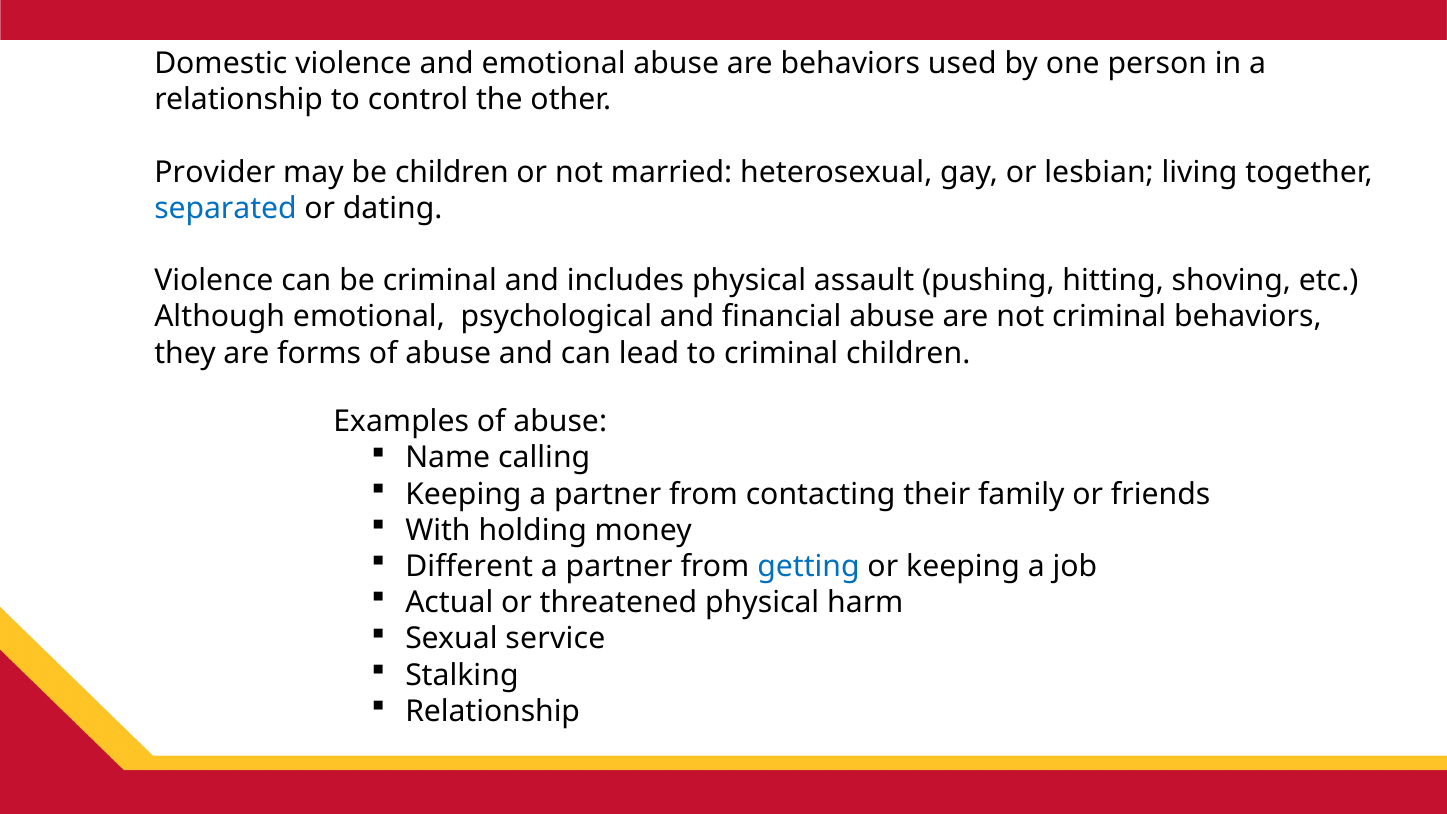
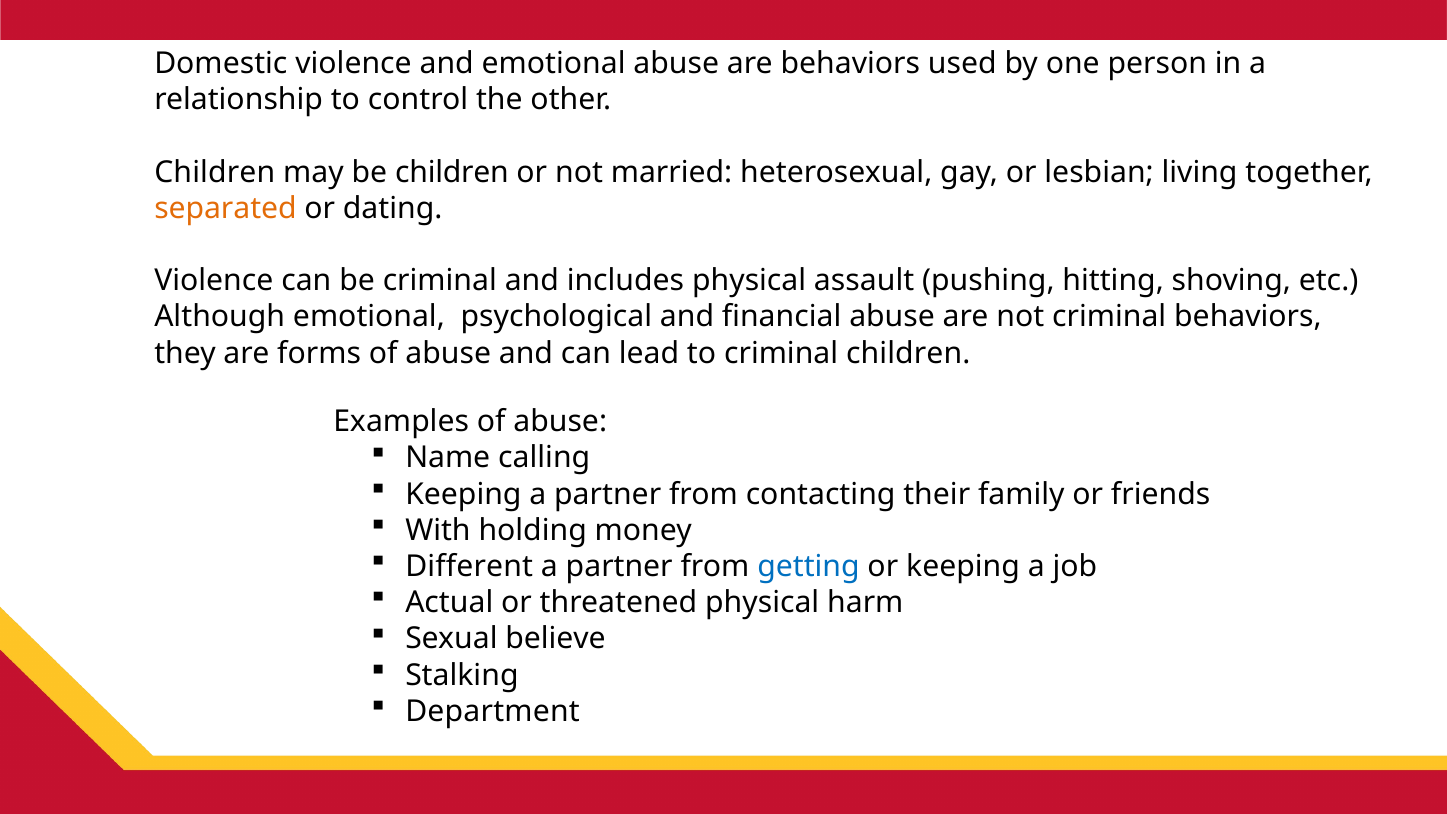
Provider: Provider -> Children (215, 172)
separated colour: blue -> orange (225, 208)
service: service -> believe (556, 639)
Relationship: Relationship -> Department (493, 711)
